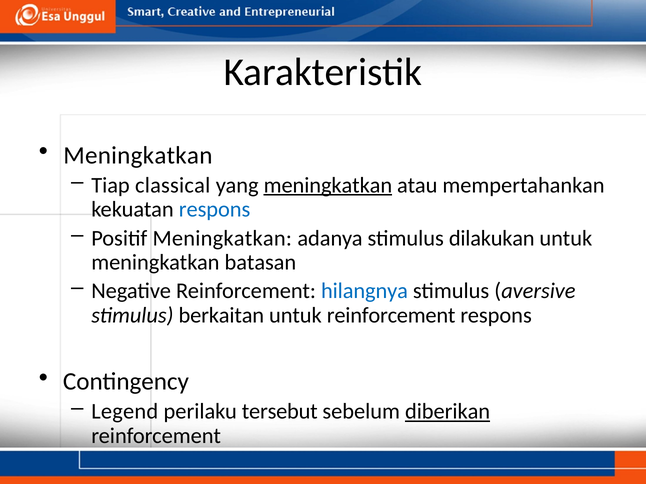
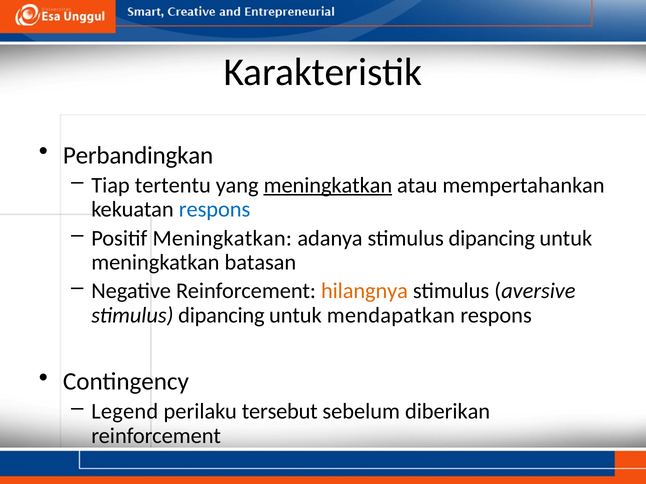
Meningkatkan: Meningkatkan -> Perbandingkan (138, 156)
classical: classical -> tertentu (173, 185)
adanya stimulus dilakukan: dilakukan -> dipancing (492, 238)
hilangnya colour: blue -> orange (364, 291)
berkaitan: berkaitan -> dipancing (221, 316)
untuk reinforcement: reinforcement -> mendapatkan (391, 316)
diberikan underline: present -> none (448, 412)
